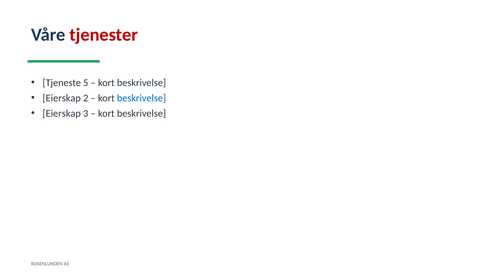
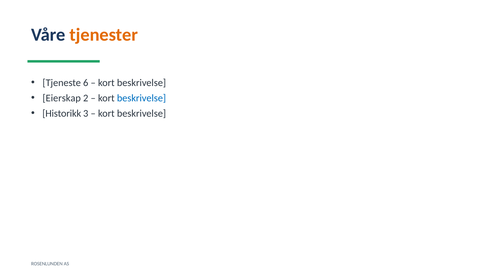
tjenester colour: red -> orange (104, 35)
5: 5 -> 6 (86, 83)
Eierskap: Eierskap -> Historikk (62, 113)
